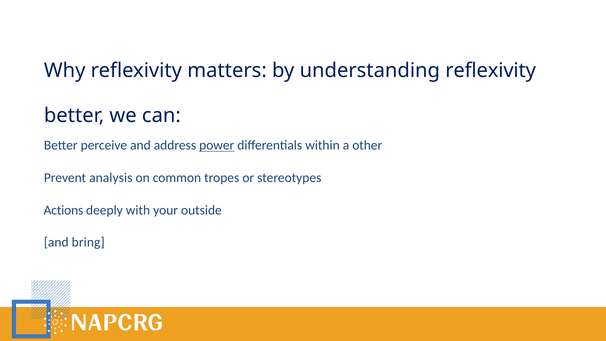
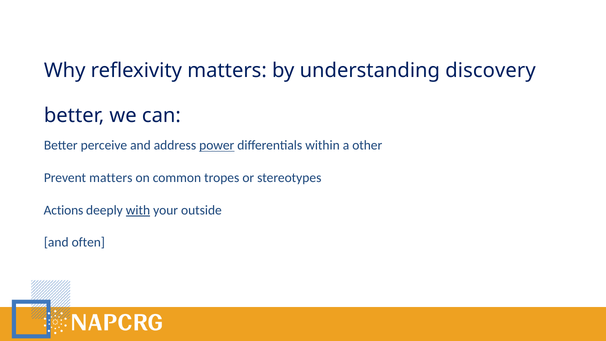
understanding reflexivity: reflexivity -> discovery (490, 70)
Prevent analysis: analysis -> matters (111, 178)
with underline: none -> present (138, 210)
bring: bring -> often (88, 242)
